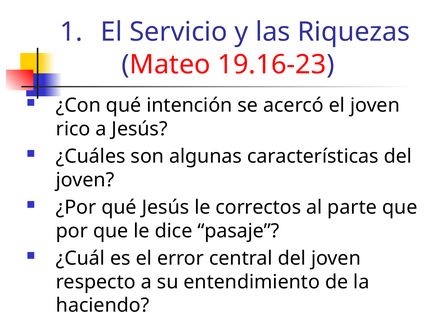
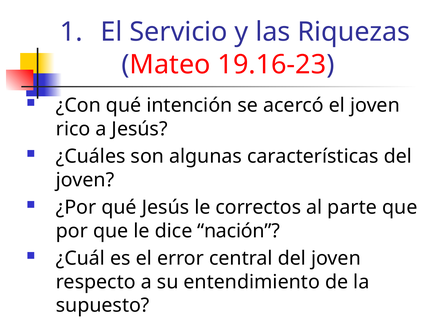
pasaje: pasaje -> nación (239, 231)
haciendo: haciendo -> supuesto (103, 306)
